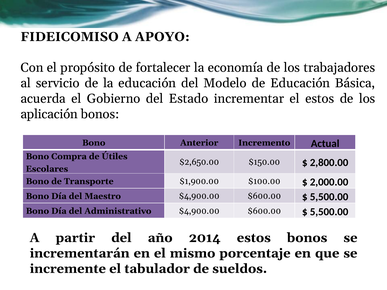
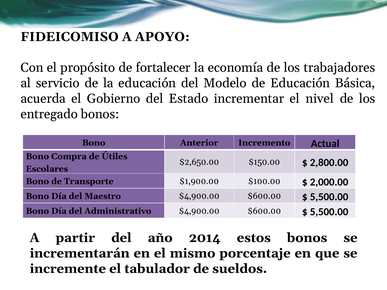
el estos: estos -> nivel (320, 99)
aplicación: aplicación -> entregado (49, 114)
